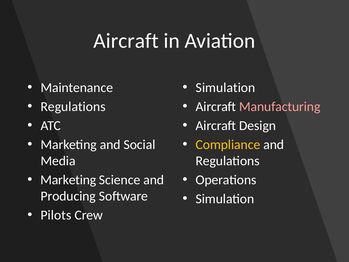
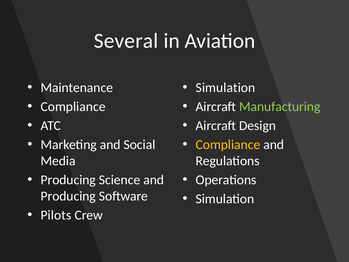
Aircraft: Aircraft -> Several (126, 41)
Regulations: Regulations -> Compliance (73, 107)
Manufacturing colour: pink -> light green (280, 107)
Marketing: Marketing -> Producing (68, 180)
